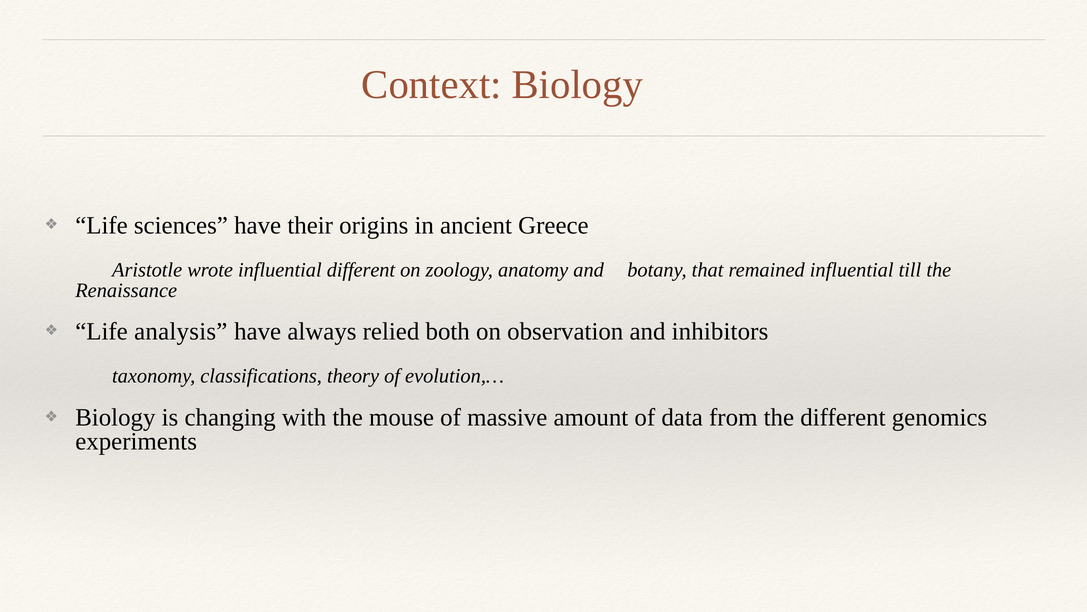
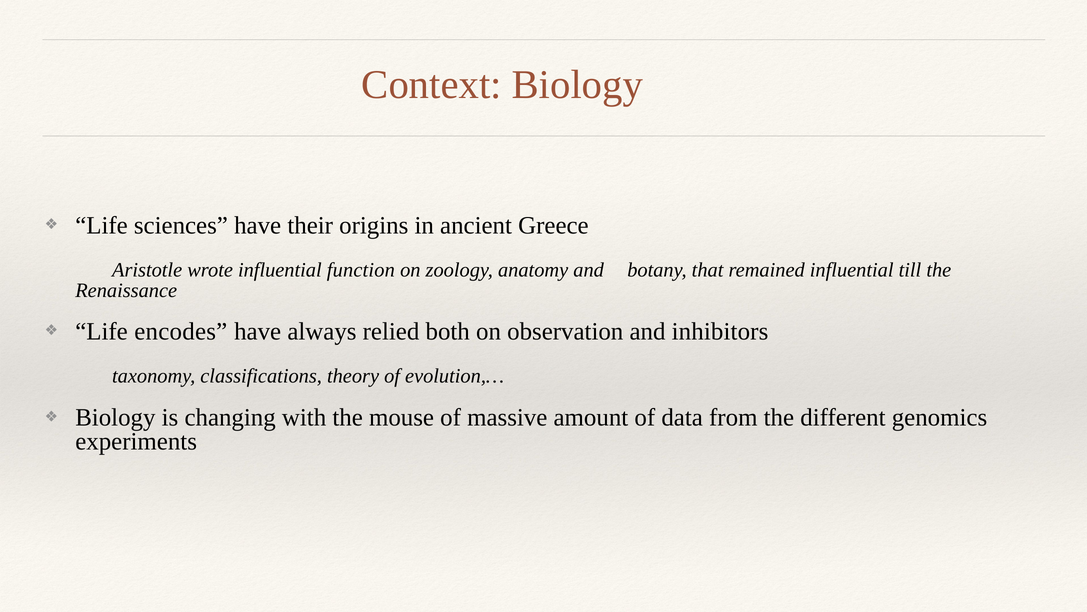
influential different: different -> function (361, 270)
analysis: analysis -> encodes (181, 331)
